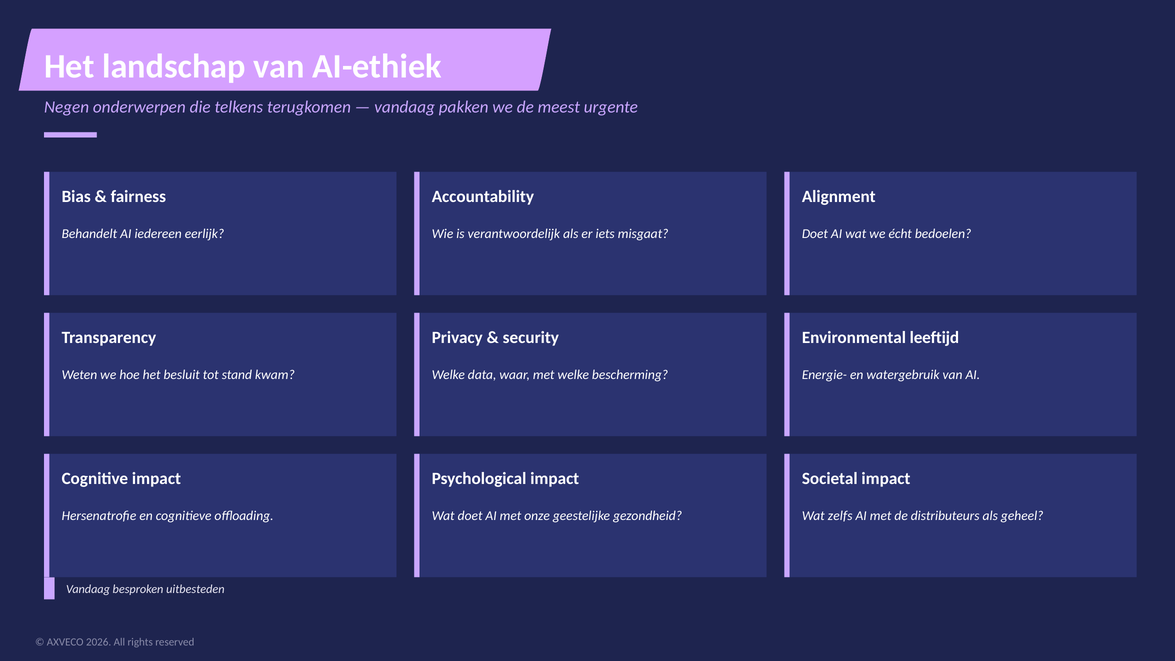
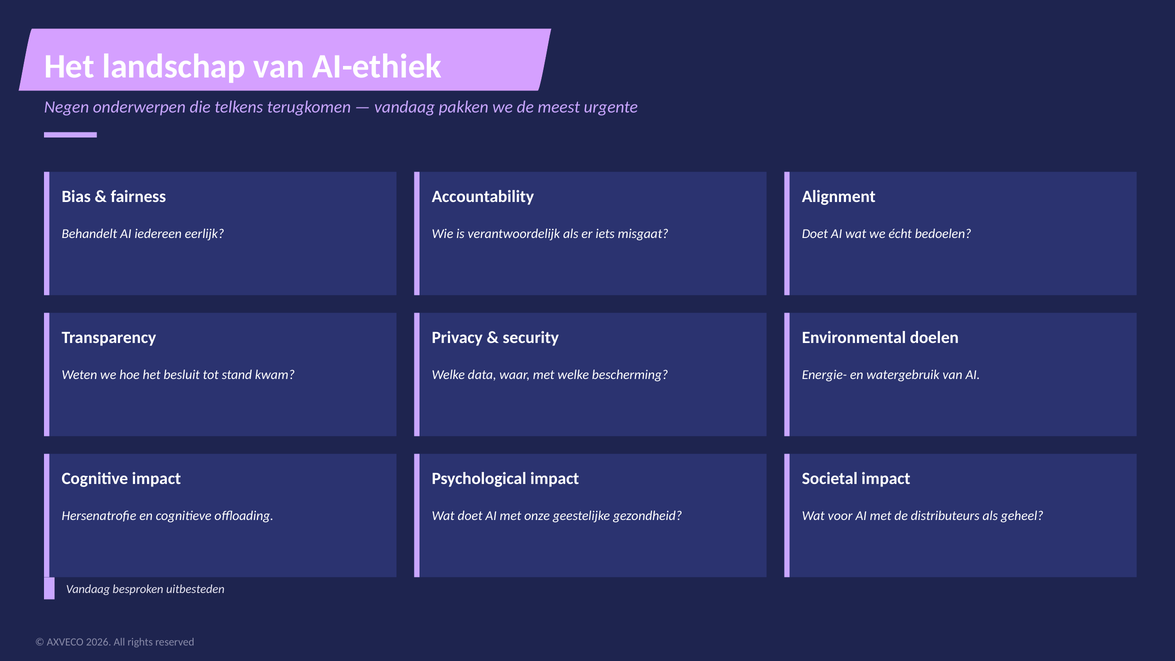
leeftijd: leeftijd -> doelen (934, 338)
zelfs: zelfs -> voor (840, 516)
